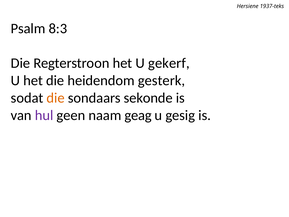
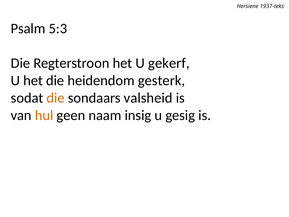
8:3: 8:3 -> 5:3 (58, 28)
sekonde: sekonde -> valsheid (148, 98)
hul colour: purple -> orange (44, 115)
geag: geag -> insig (138, 115)
